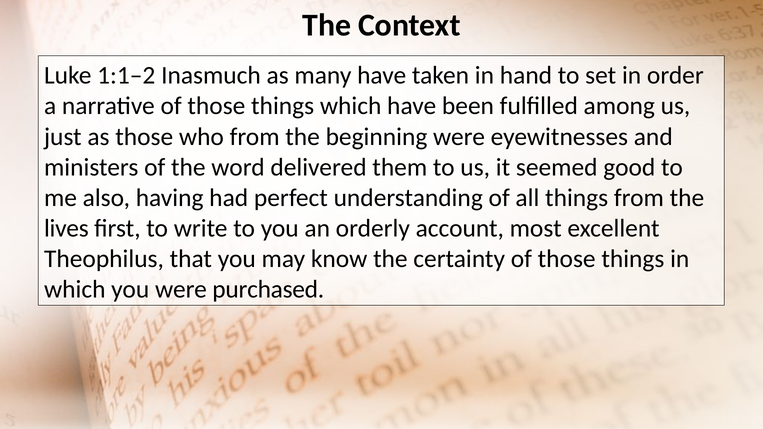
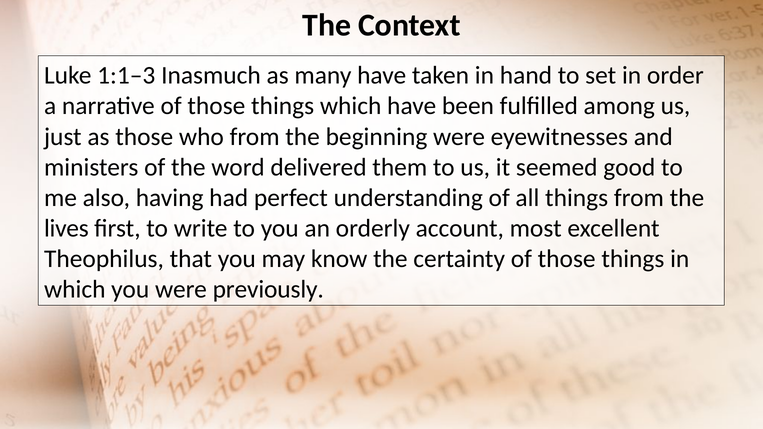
1:1–2: 1:1–2 -> 1:1–3 (126, 76)
purchased: purchased -> previously (268, 289)
